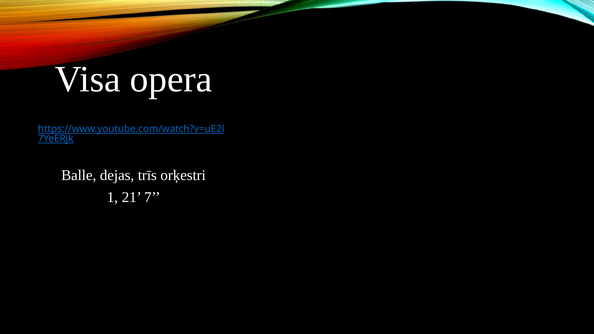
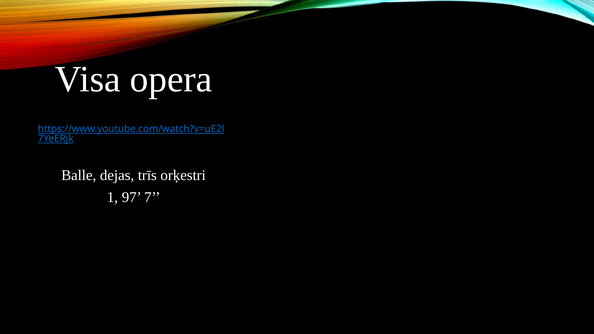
21: 21 -> 97 (132, 197)
